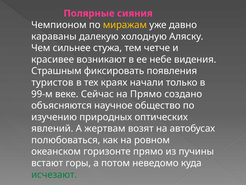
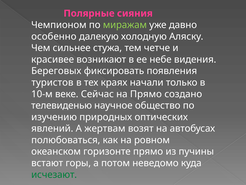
миражам colour: yellow -> light green (125, 25)
караваны: караваны -> особенно (54, 36)
Страшным: Страшным -> Береговых (56, 71)
99-м: 99-м -> 10-м (42, 94)
объясняются: объясняются -> телевиденью (62, 105)
